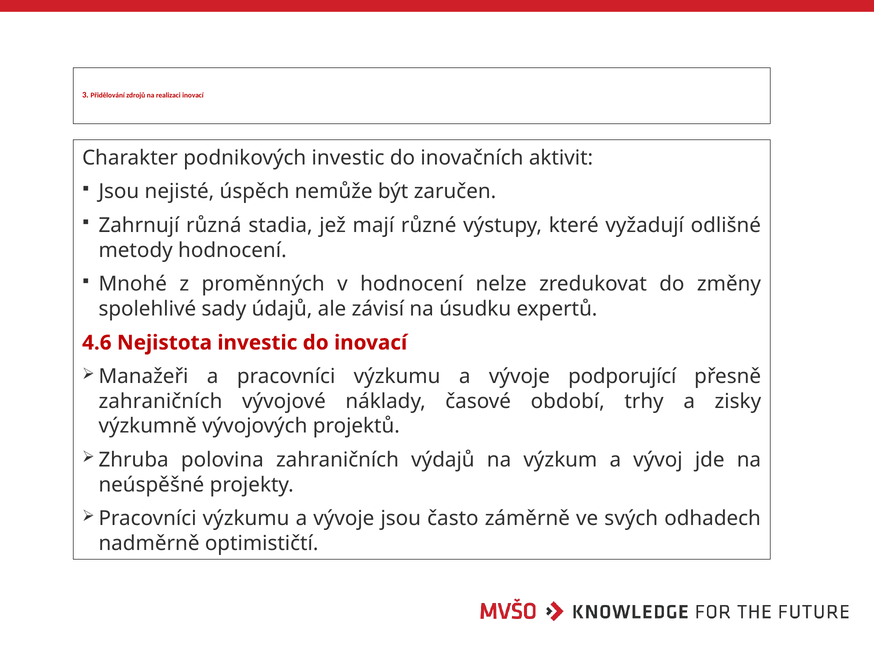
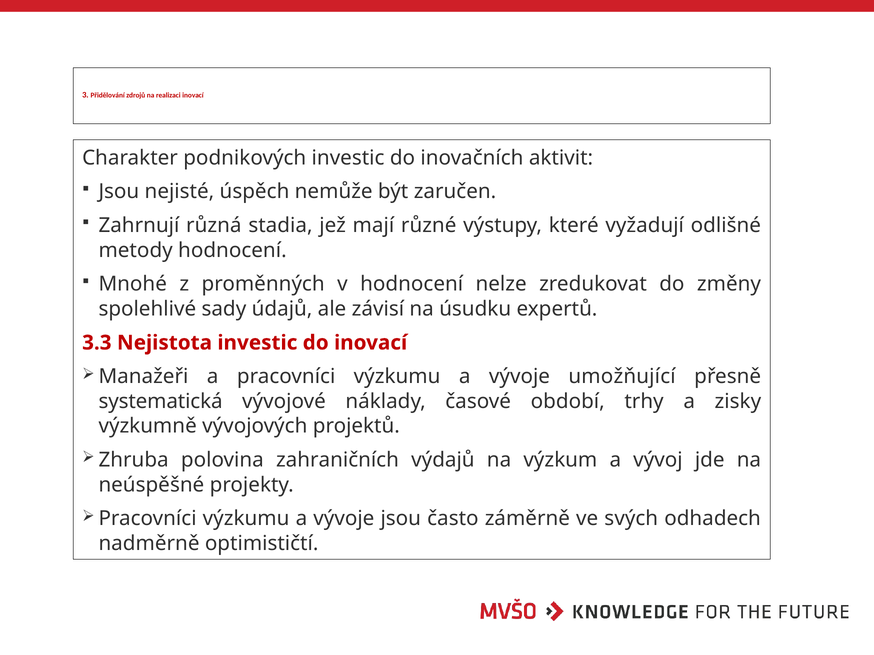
4.6: 4.6 -> 3.3 (97, 343)
podporující: podporující -> umožňující (622, 377)
zahraničních: zahraničních -> systematická (161, 402)
